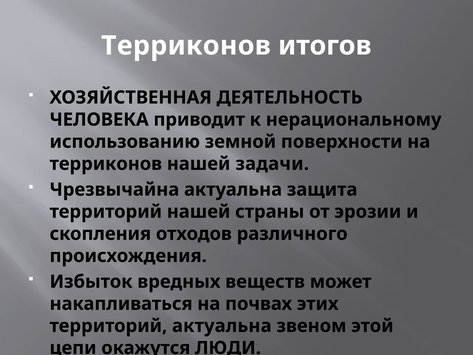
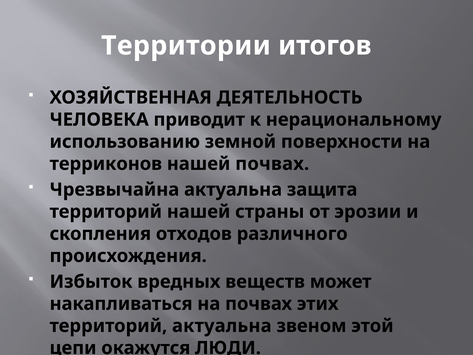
Терриконов: Терриконов -> Территории (186, 46)
нашей задачи: задачи -> почвах (272, 164)
